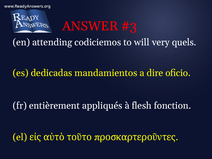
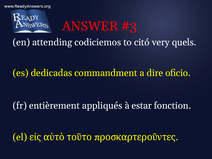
will: will -> citó (142, 42)
mandamientos: mandamientos -> commandment (106, 73)
flesh: flesh -> estar (142, 106)
